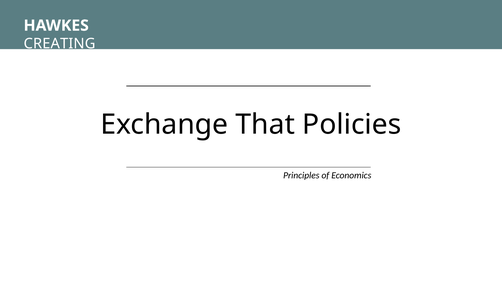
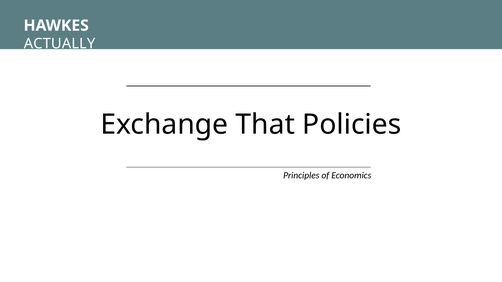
CREATING: CREATING -> ACTUALLY (60, 44)
